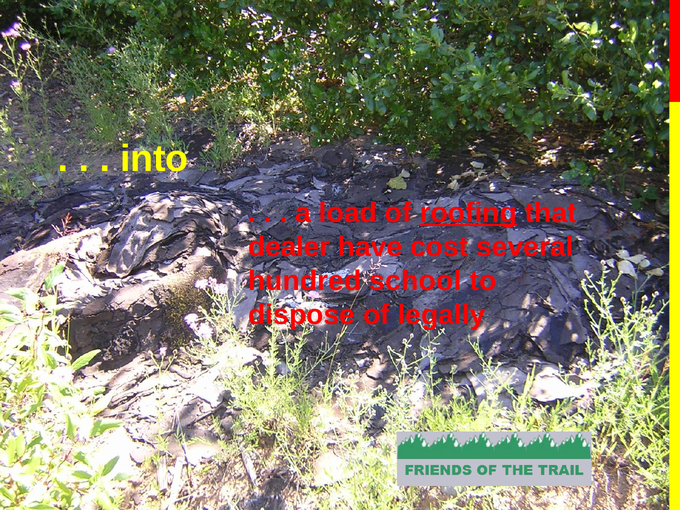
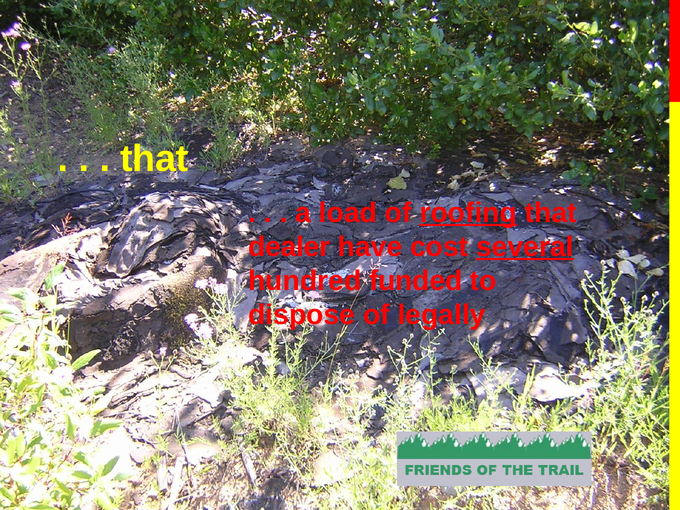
into: into -> that (154, 159)
several underline: none -> present (525, 247)
school: school -> funded (416, 281)
